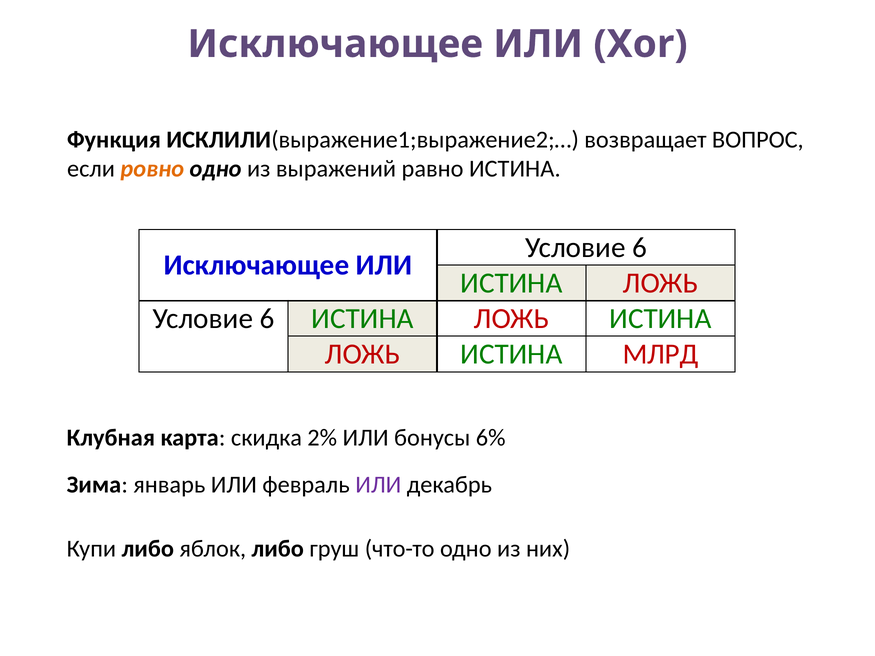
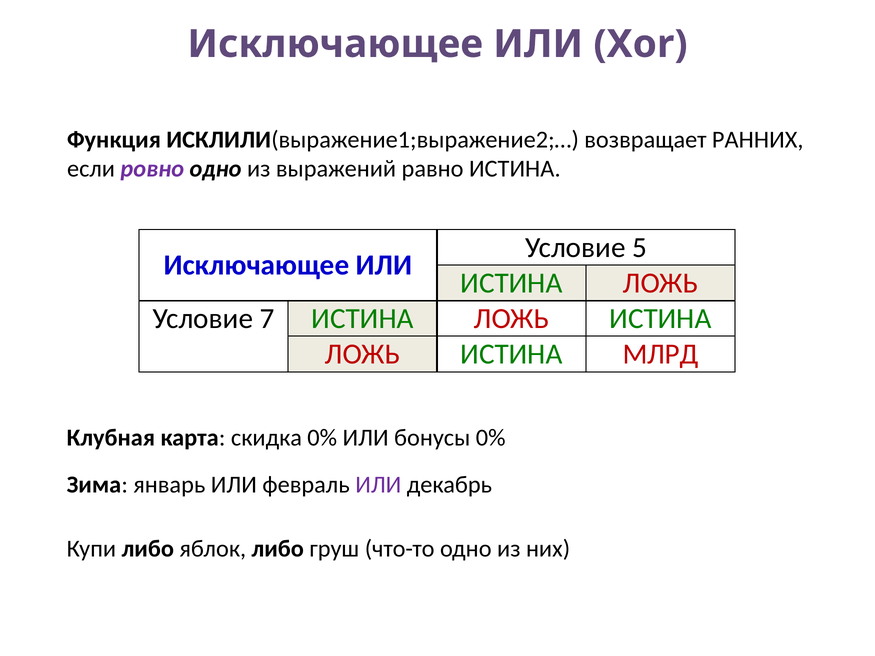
ВОПРОС: ВОПРОС -> РАННИХ (758, 140)
ровно colour: orange -> purple (152, 169)
6: 6 -> 5 (640, 248)
6: 6 -> 7 (267, 319)
скидка 2%: 2% -> 0% (322, 438)
бонусы 6%: 6% -> 0% (491, 438)
